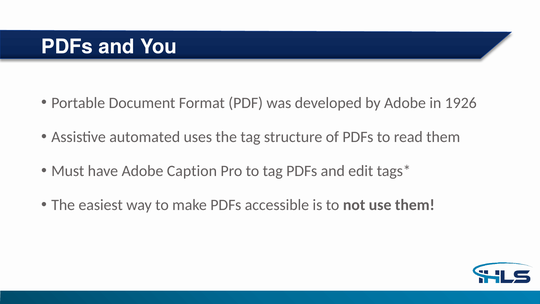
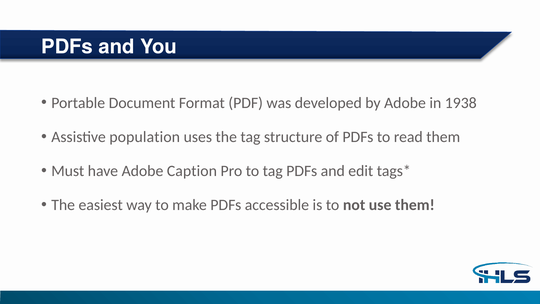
1926: 1926 -> 1938 (461, 103)
automated: automated -> population (145, 137)
